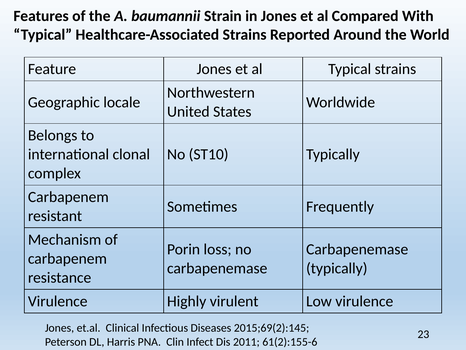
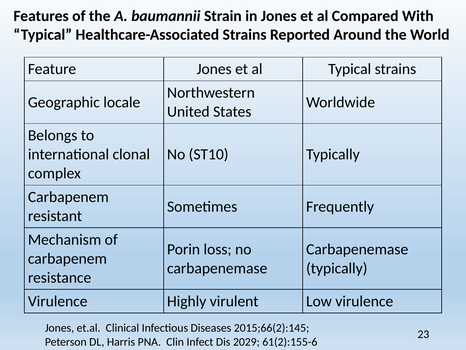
2015;69(2):145: 2015;69(2):145 -> 2015;66(2):145 (272, 327)
2011: 2011 -> 2029 (246, 341)
